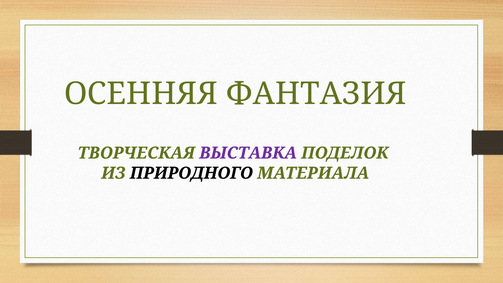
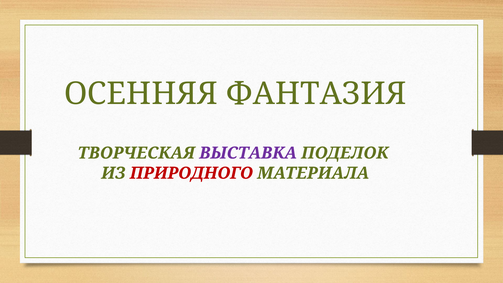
ПРИРОДНОГО colour: black -> red (191, 173)
